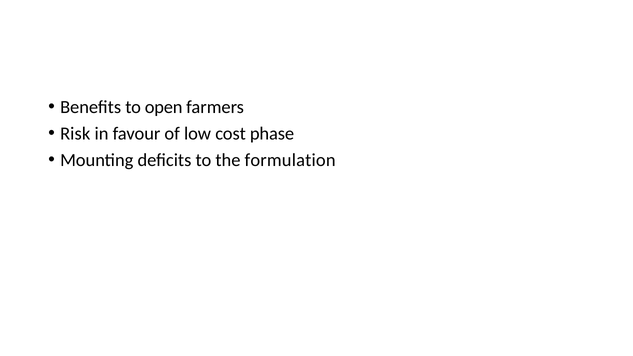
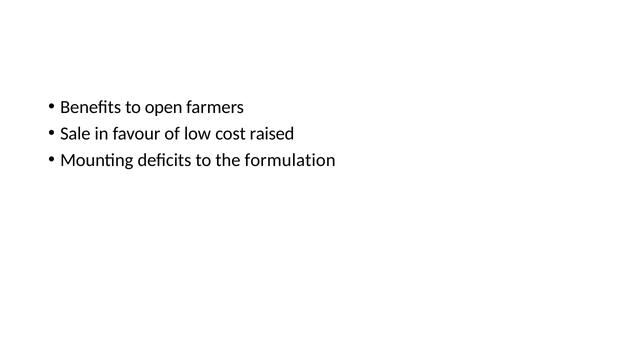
Risk: Risk -> Sale (75, 134)
phase: phase -> raised (272, 134)
